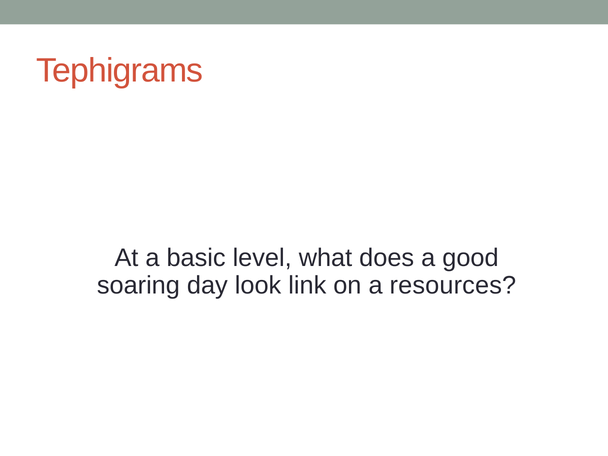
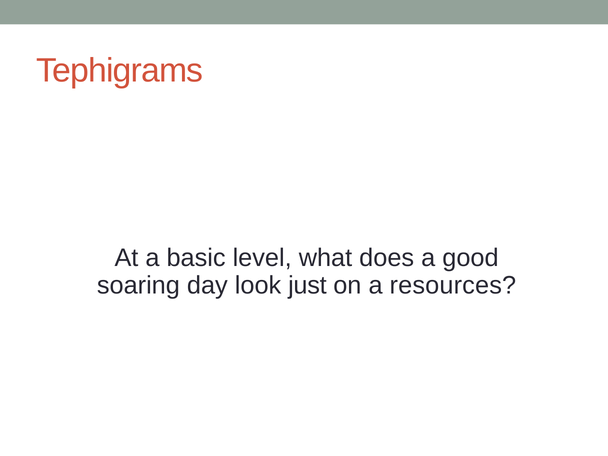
link: link -> just (307, 285)
